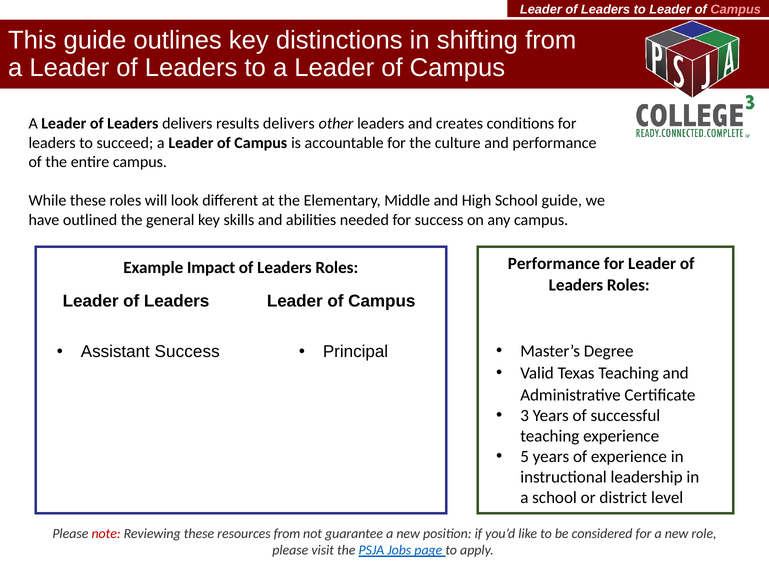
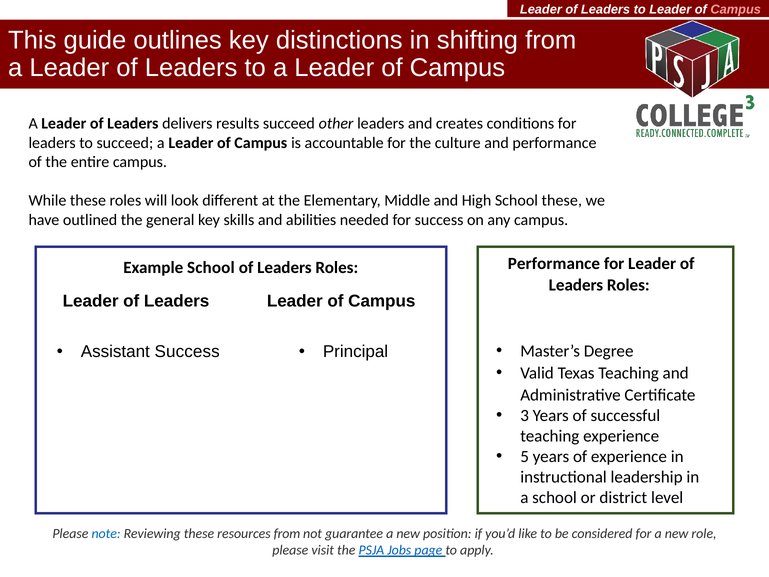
results delivers: delivers -> succeed (289, 124)
School guide: guide -> these (562, 200)
Example Impact: Impact -> School (211, 267)
note colour: red -> blue (106, 533)
